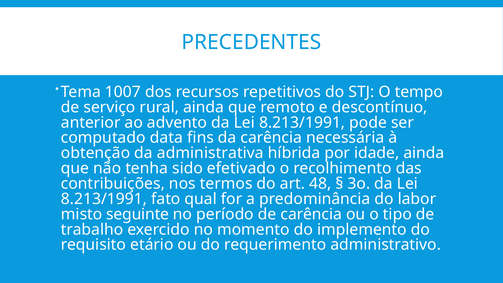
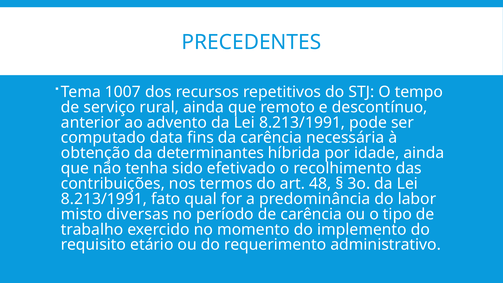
administrativa: administrativa -> determinantes (210, 153)
seguinte: seguinte -> diversas (138, 214)
